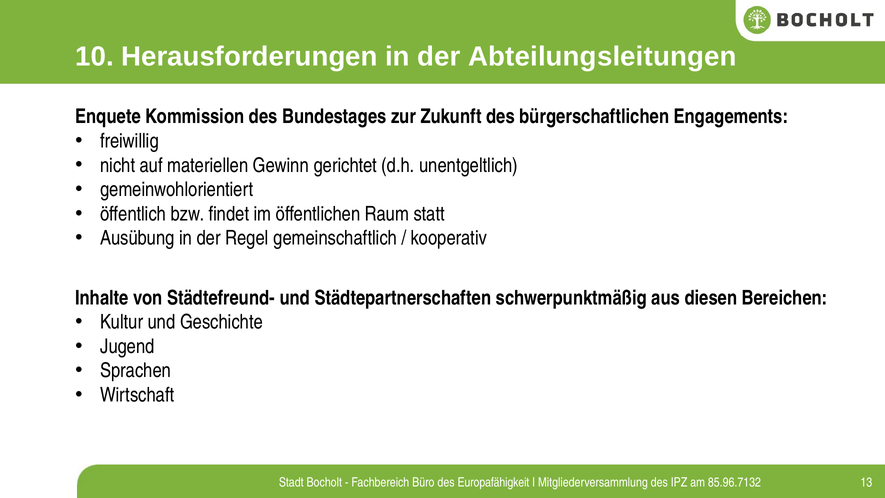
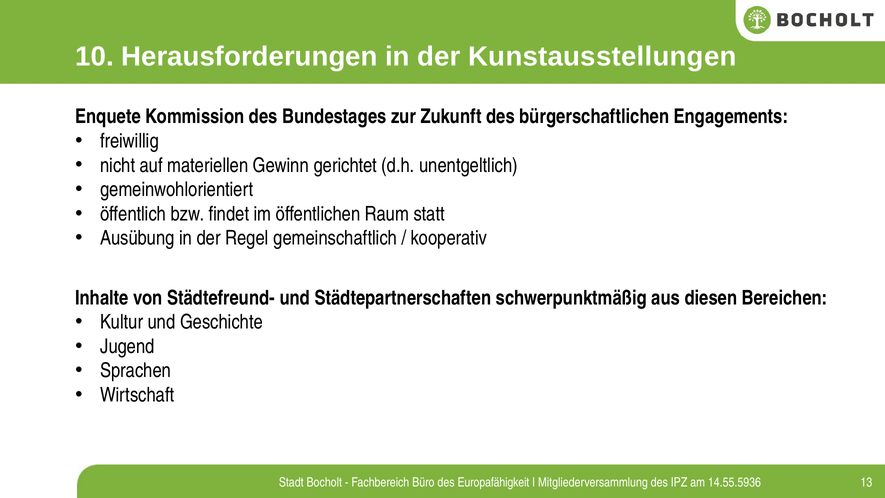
Abteilungsleitungen: Abteilungsleitungen -> Kunstausstellungen (602, 56)
85.96.7132: 85.96.7132 -> 14.55.5936 (734, 482)
